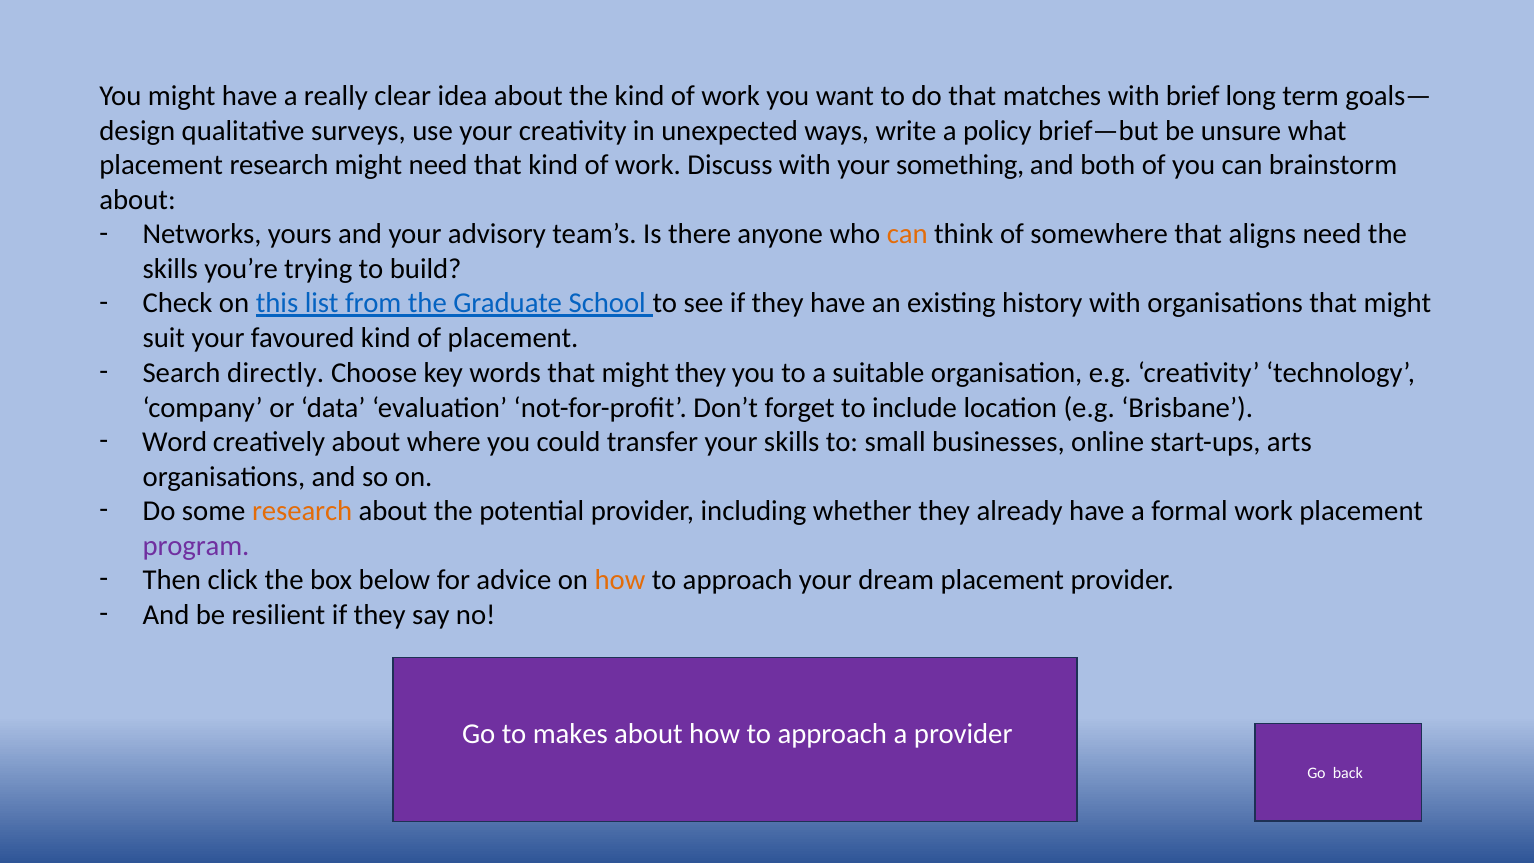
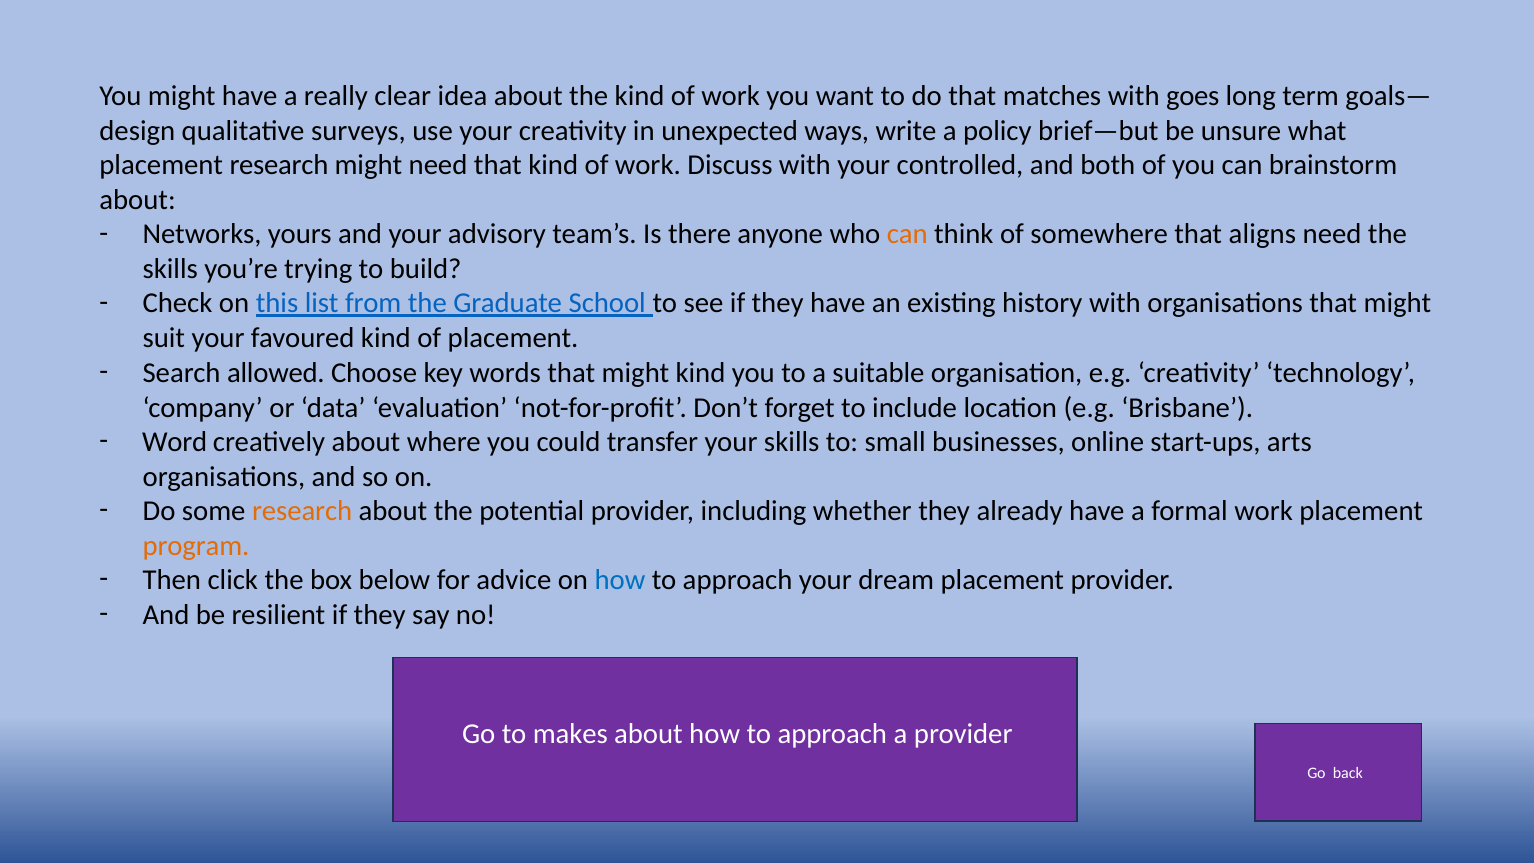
brief: brief -> goes (1193, 96)
something: something -> controlled (960, 165)
directly: directly -> allowed (276, 373)
might they: they -> kind (701, 373)
program colour: purple -> orange (196, 546)
how colour: orange -> blue (620, 580)
